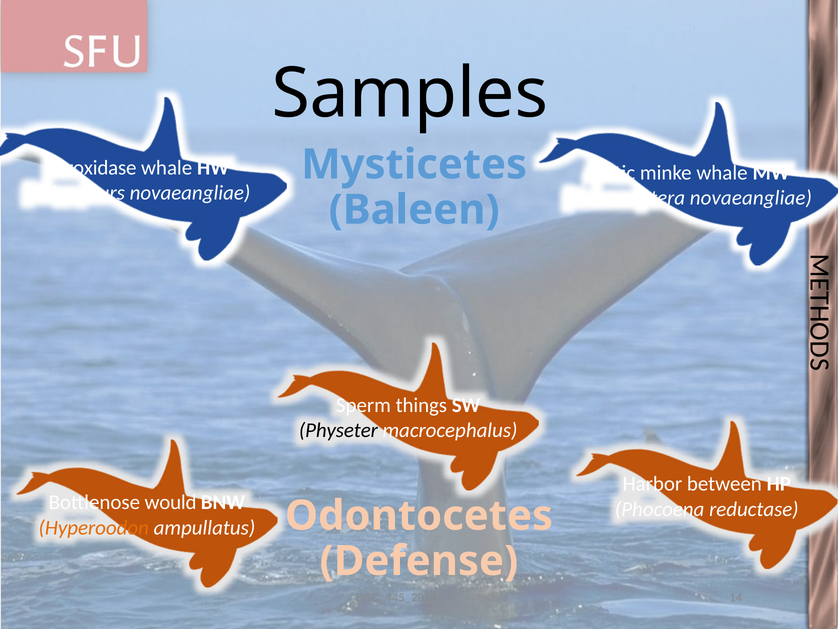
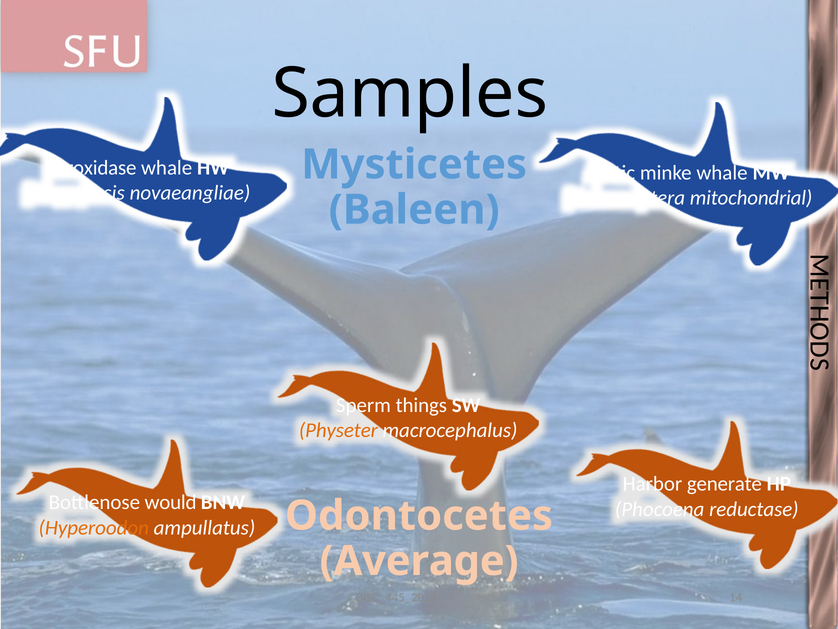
Behaviours: Behaviours -> Hypothesis (74, 193)
Balaenoptera novaeangliae: novaeangliae -> mitochondrial (751, 198)
Physeter colour: black -> orange (338, 430)
between: between -> generate (724, 484)
Defense: Defense -> Average (419, 561)
